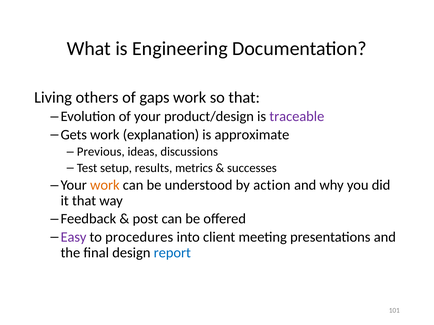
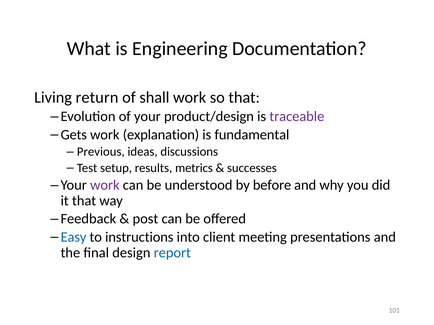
others: others -> return (97, 98)
gaps: gaps -> shall (154, 98)
approximate: approximate -> fundamental (252, 135)
work colour: orange -> purple (105, 185)
action: action -> before (272, 185)
Easy colour: purple -> blue (74, 237)
procedures: procedures -> instructions (139, 237)
